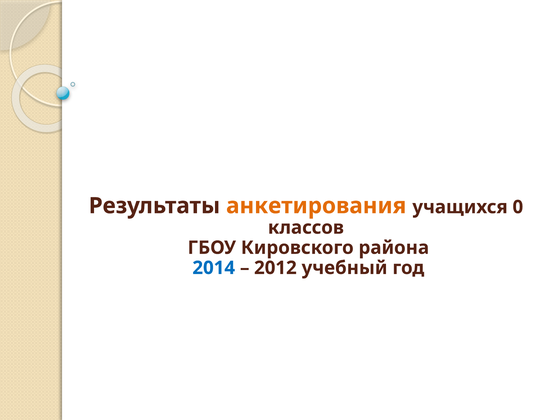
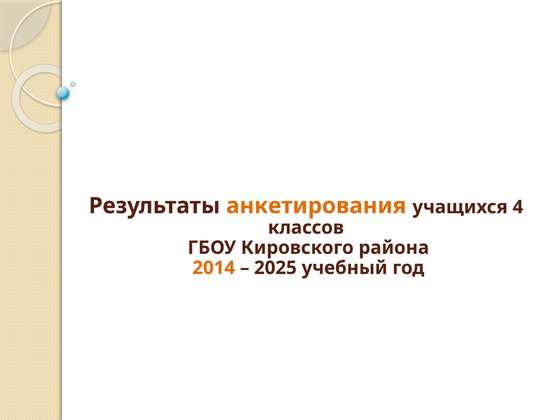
0: 0 -> 4 (518, 207)
2014 colour: blue -> orange (214, 268)
2012: 2012 -> 2025 (275, 268)
